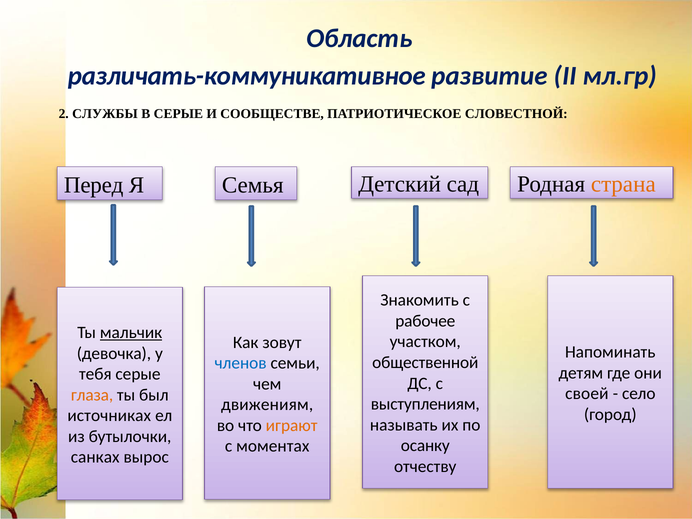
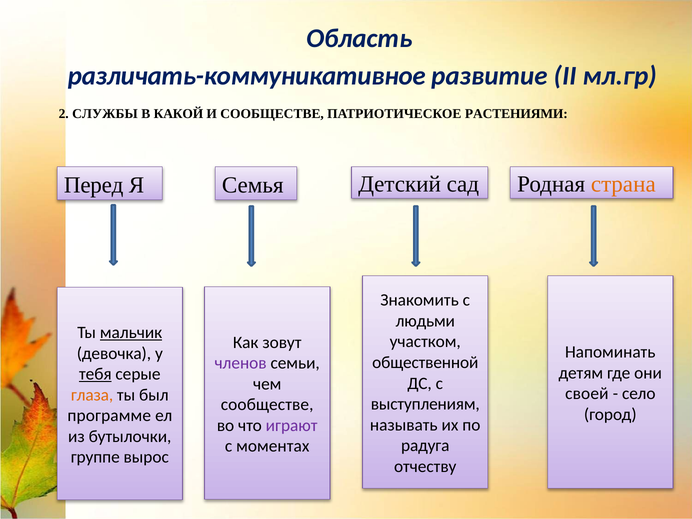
В СЕРЫЕ: СЕРЫЕ -> КАКОЙ (178, 114)
СЛОВЕСТНОЙ: СЛОВЕСТНОЙ -> РАСТЕНИЯМИ (516, 114)
рабочее: рабочее -> людьми (425, 321)
членов colour: blue -> purple (241, 363)
тебя underline: none -> present (95, 374)
движениям: движениям -> сообществе (267, 405)
источниках: источниках -> программе (109, 416)
играют colour: orange -> purple (292, 425)
осанку: осанку -> радуга (425, 446)
санках: санках -> группе (95, 457)
